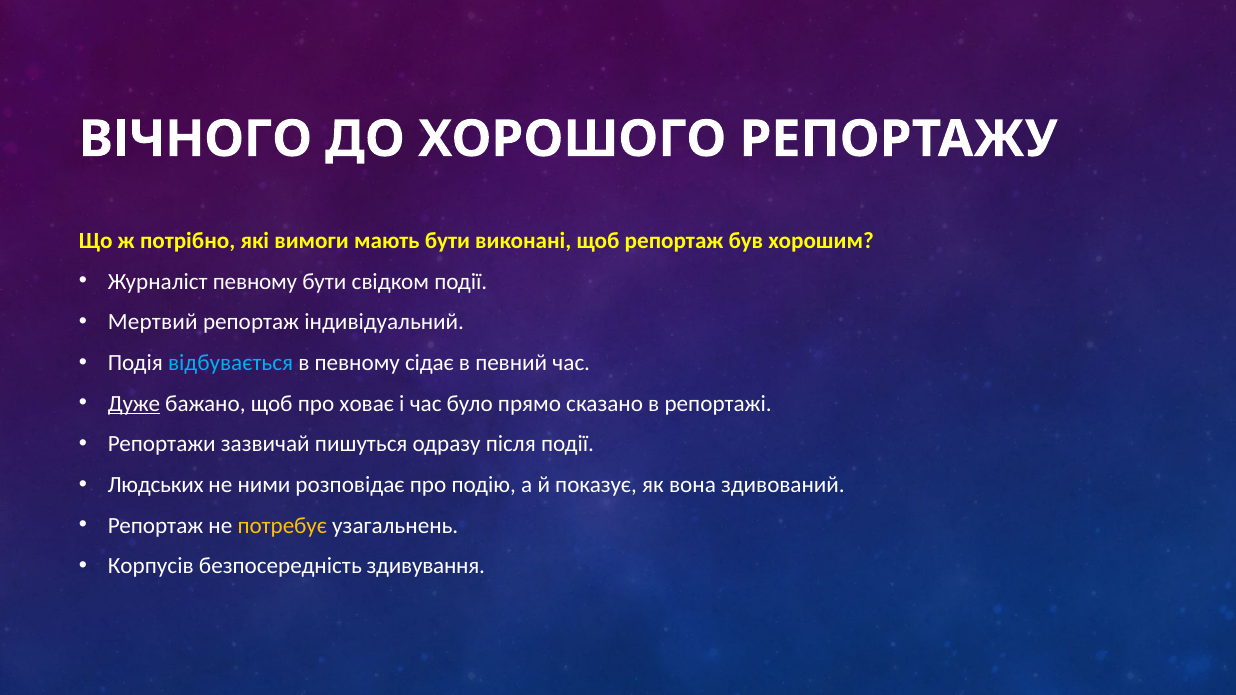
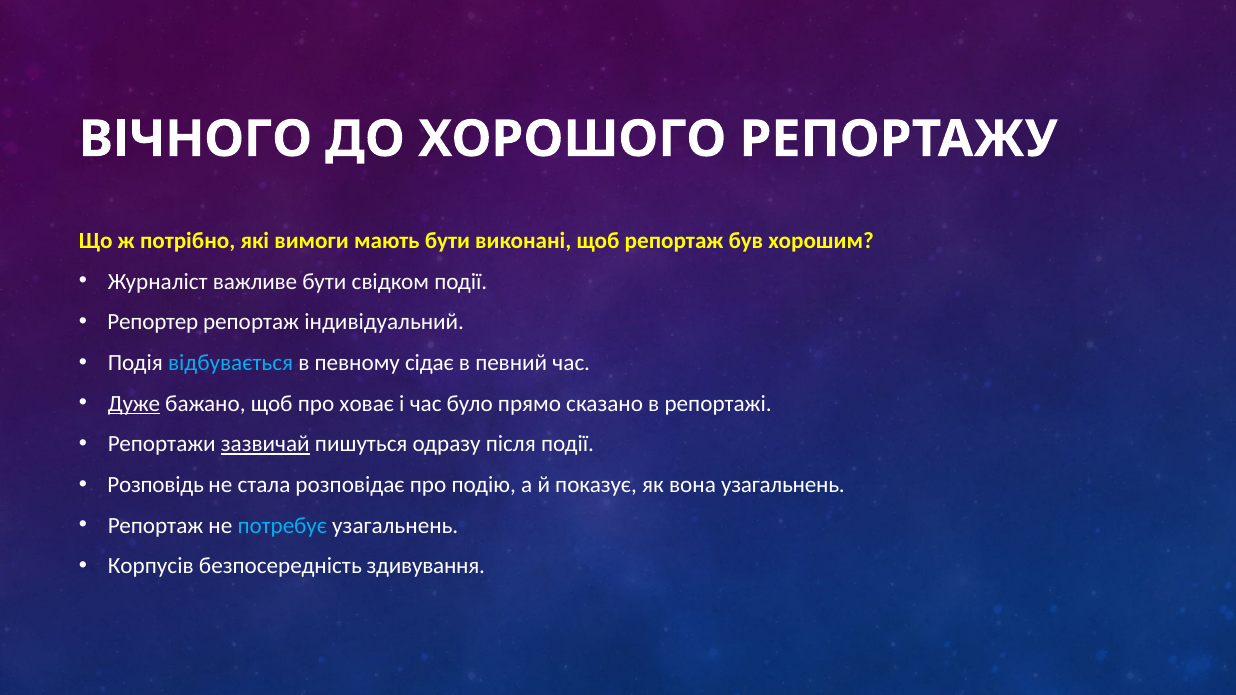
Журналіст певному: певному -> важливе (255, 282)
Мертвий: Мертвий -> Репортер (153, 322)
зазвичай underline: none -> present (265, 444)
Людських: Людських -> Розповідь (156, 485)
ними: ними -> стала (264, 485)
вона здивований: здивований -> узагальнень (783, 485)
потребує colour: yellow -> light blue (282, 526)
